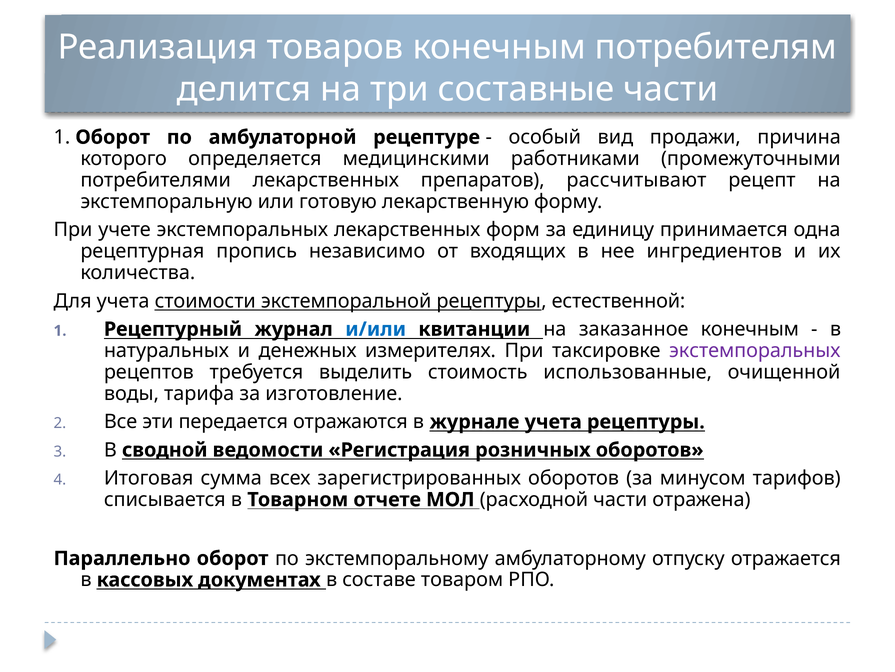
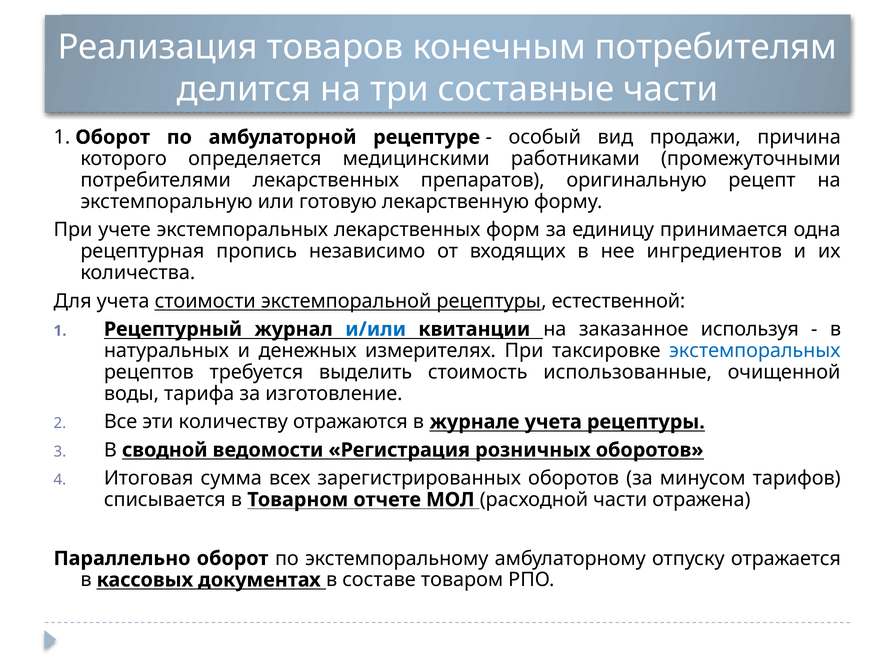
рассчитывают: рассчитывают -> оригинальную (637, 180)
заказанное конечным: конечным -> используя (750, 329)
экстемпоральных colour: purple -> blue (755, 350)
передается: передается -> количеству (233, 421)
